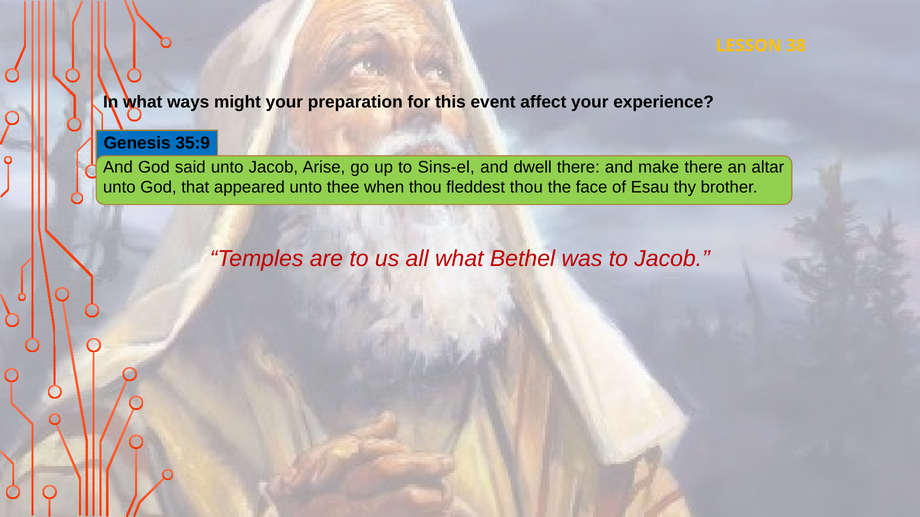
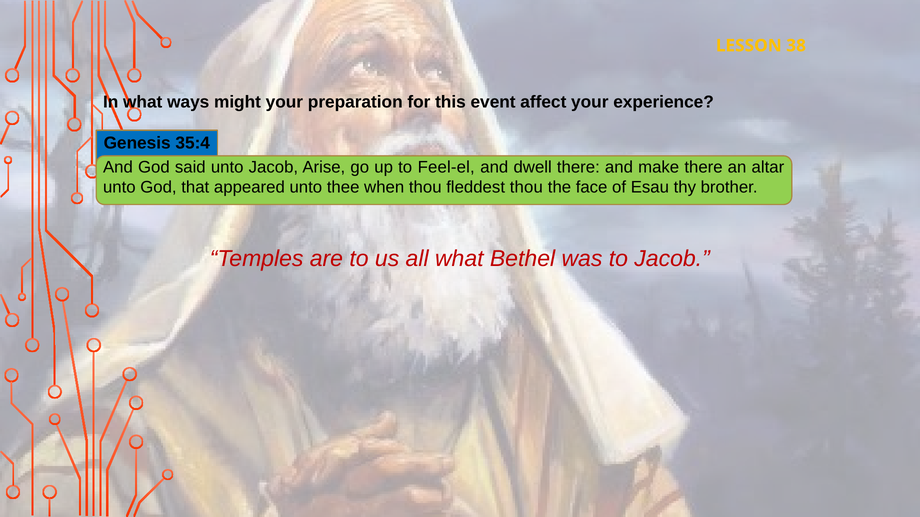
35:9: 35:9 -> 35:4 (193, 143)
Sins-el: Sins-el -> Feel-el (446, 168)
